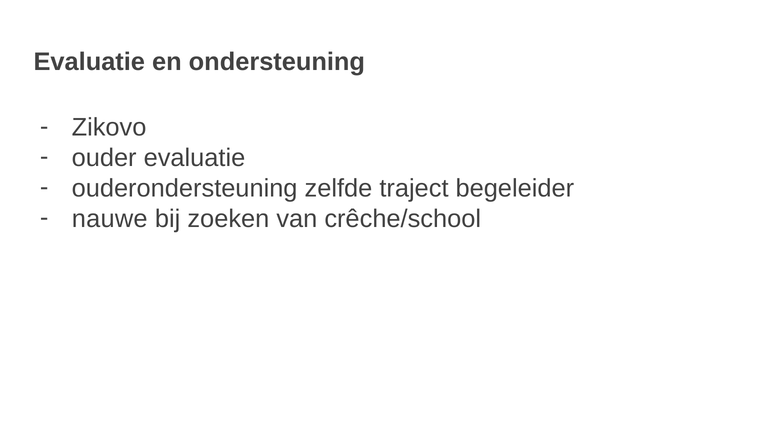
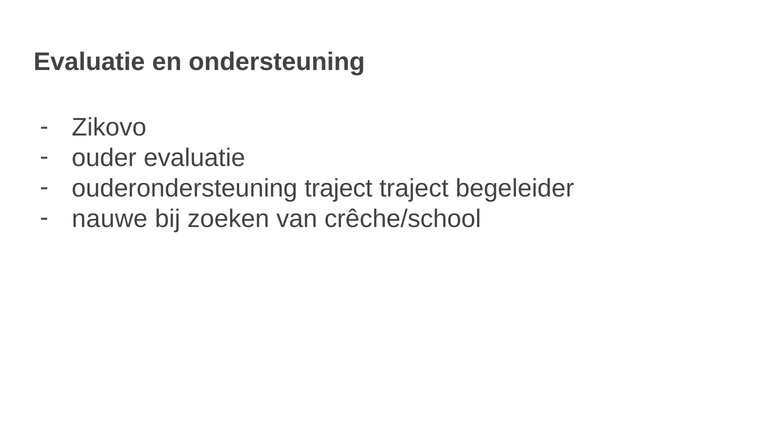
ouderondersteuning zelfde: zelfde -> traject (339, 189)
